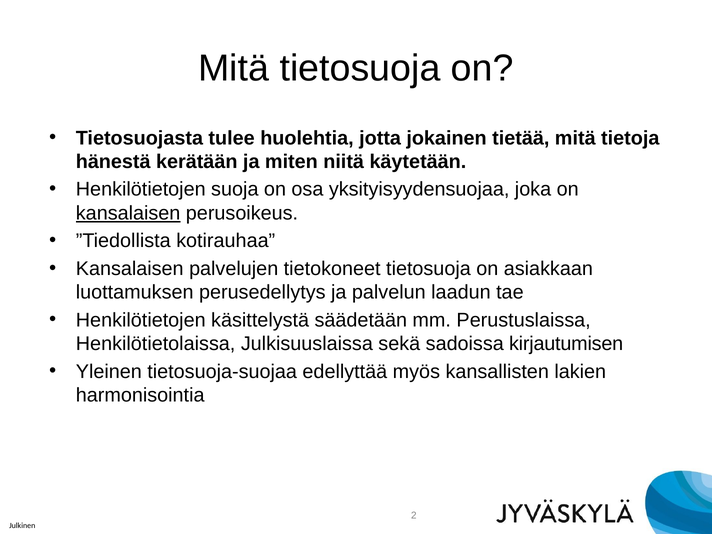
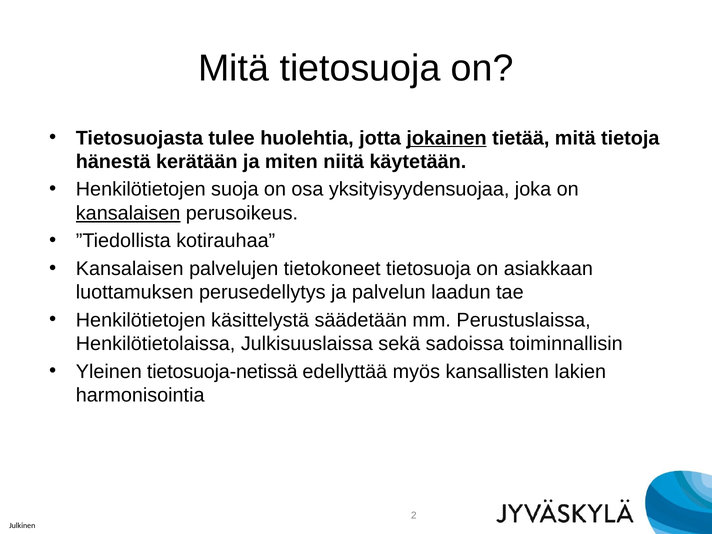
jokainen underline: none -> present (447, 138)
kirjautumisen: kirjautumisen -> toiminnallisin (566, 344)
tietosuoja-suojaa: tietosuoja-suojaa -> tietosuoja-netissä (222, 371)
